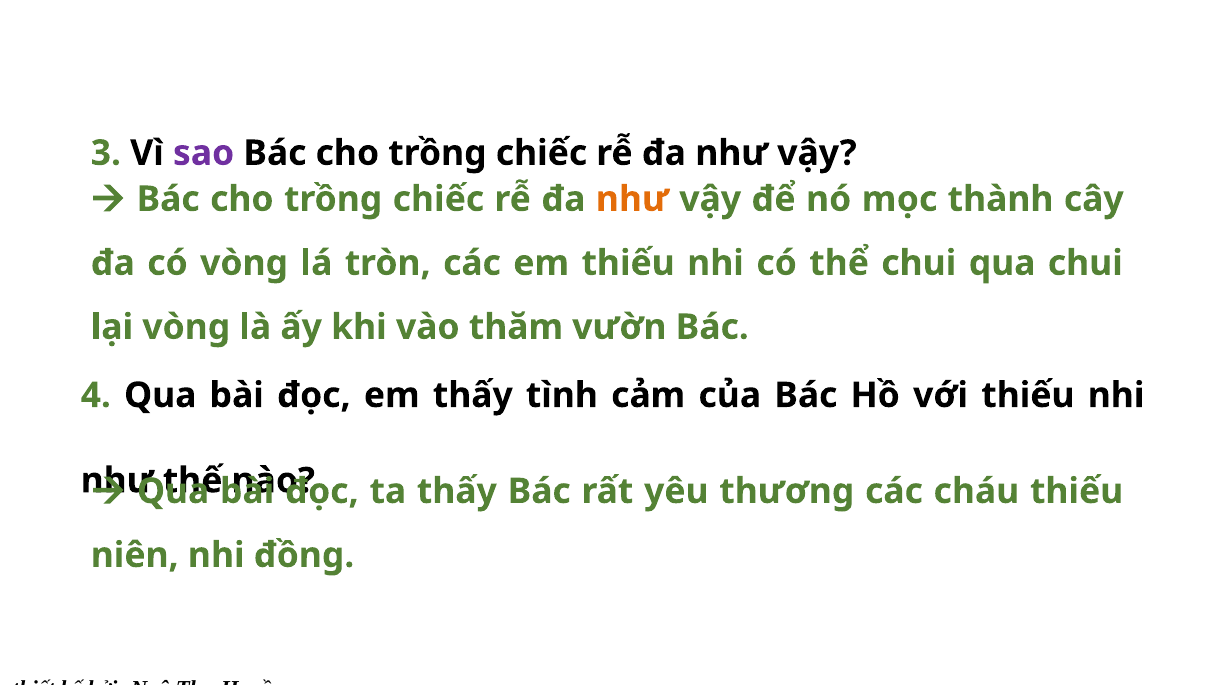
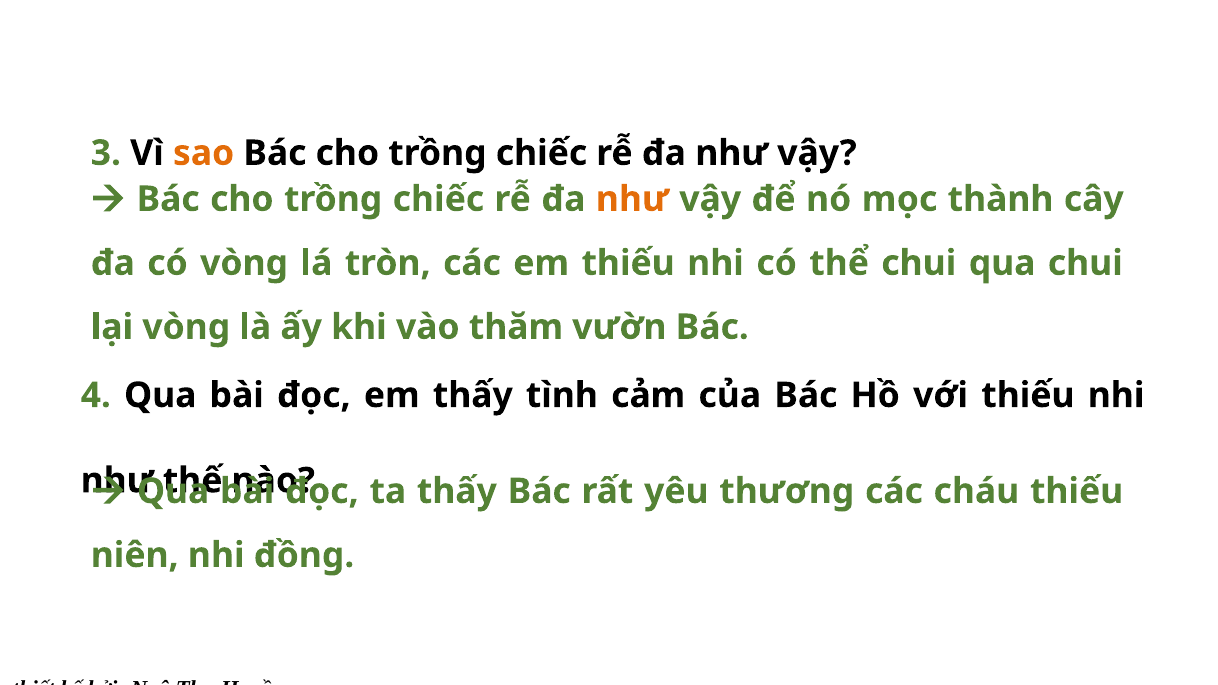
sao colour: purple -> orange (204, 153)
